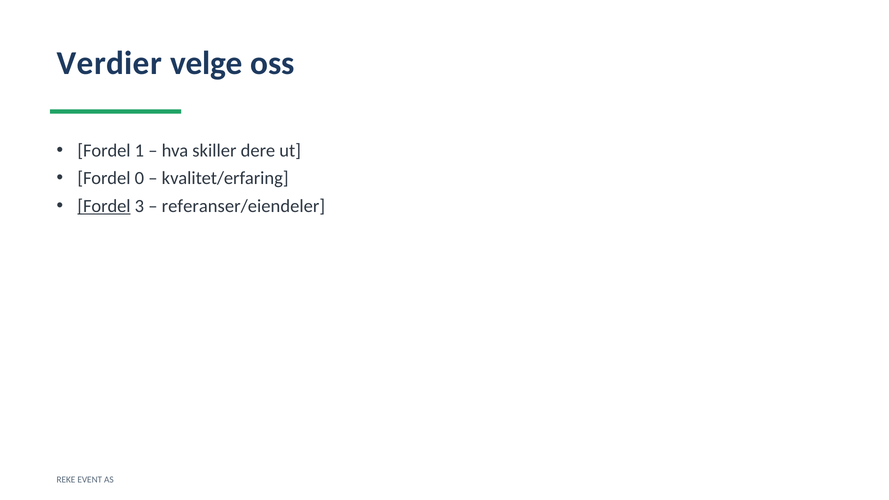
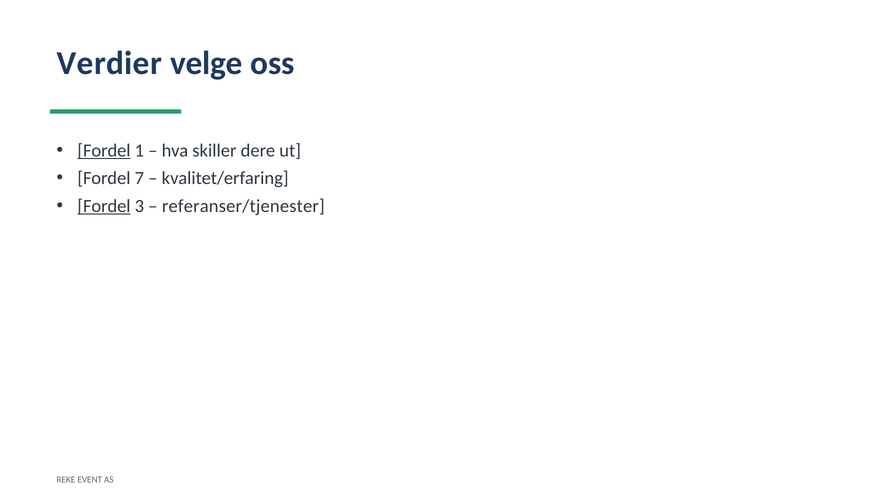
Fordel underline: none -> present (104, 151)
0: 0 -> 7 (139, 178)
referanser/eiendeler: referanser/eiendeler -> referanser/tjenester (243, 206)
